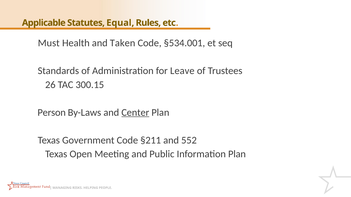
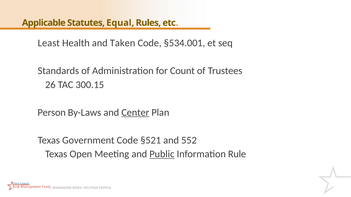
Must: Must -> Least (49, 43)
Leave: Leave -> Count (182, 71)
§211: §211 -> §521 (151, 141)
Public underline: none -> present (162, 154)
Information Plan: Plan -> Rule (237, 154)
